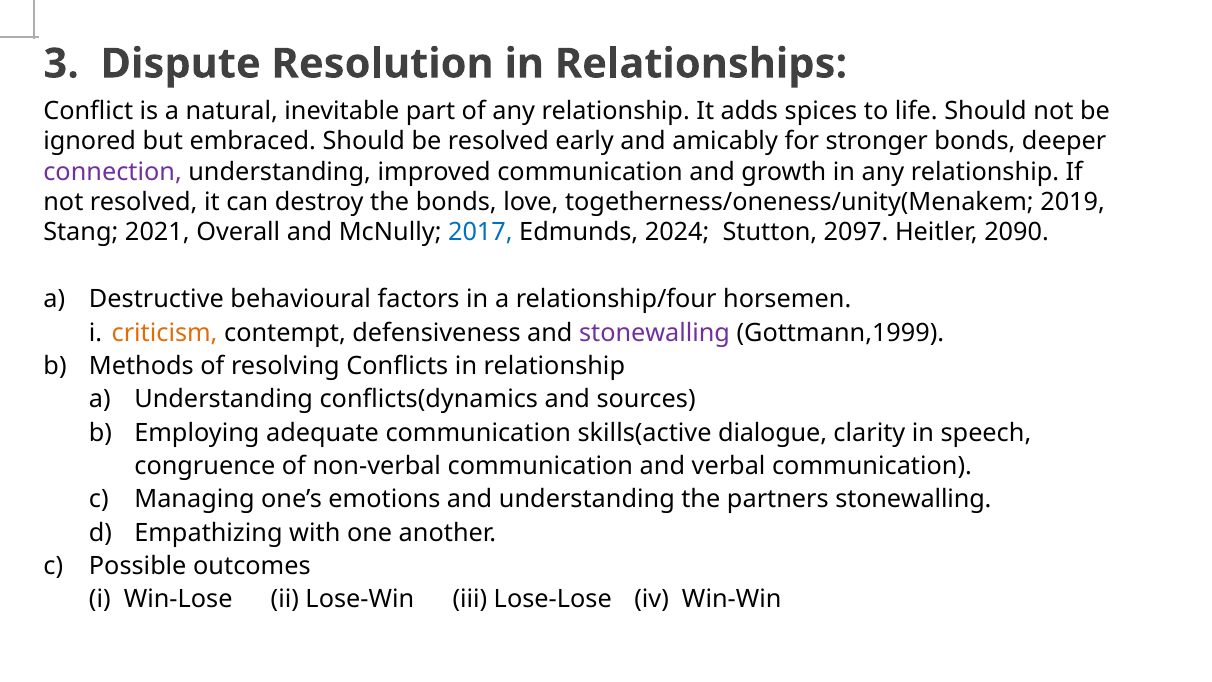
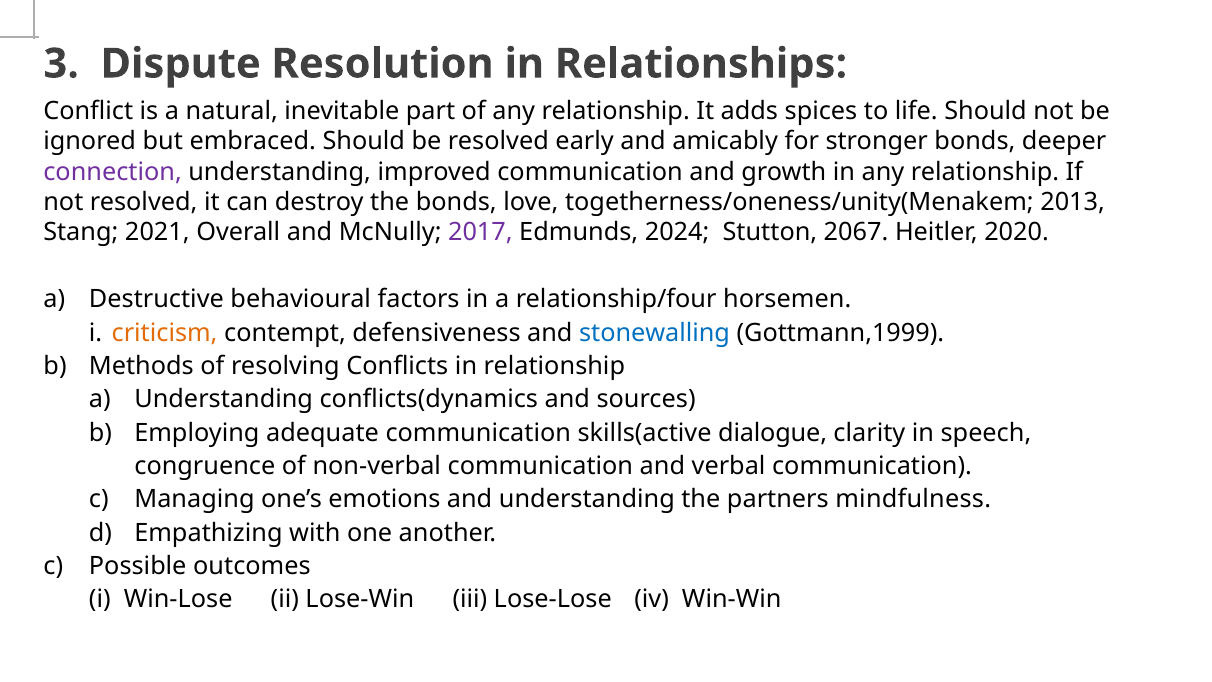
2019: 2019 -> 2013 (1073, 202)
2017 colour: blue -> purple (480, 232)
2097: 2097 -> 2067 (856, 232)
2090: 2090 -> 2020 (1017, 232)
stonewalling colour: purple -> blue (655, 333)
partners stonewalling: stonewalling -> mindfulness (913, 499)
